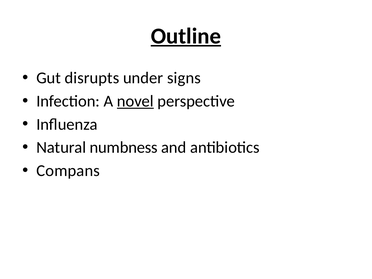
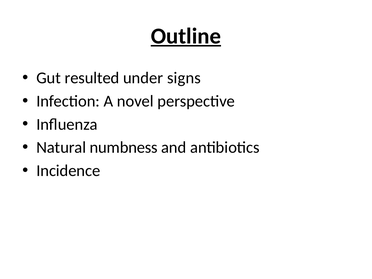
disrupts: disrupts -> resulted (92, 78)
novel underline: present -> none (135, 101)
Compans: Compans -> Incidence (68, 171)
